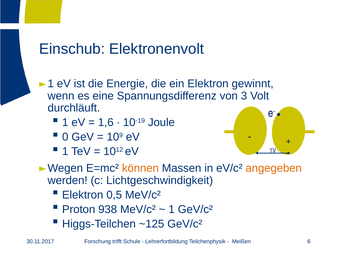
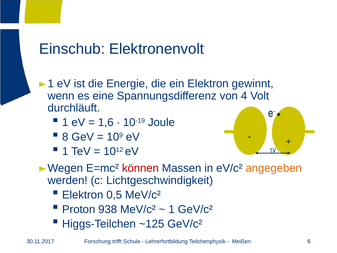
3: 3 -> 4 (244, 96)
0: 0 -> 8 (65, 137)
können colour: orange -> red (140, 168)
